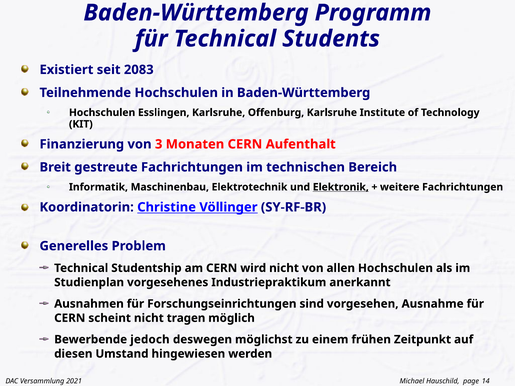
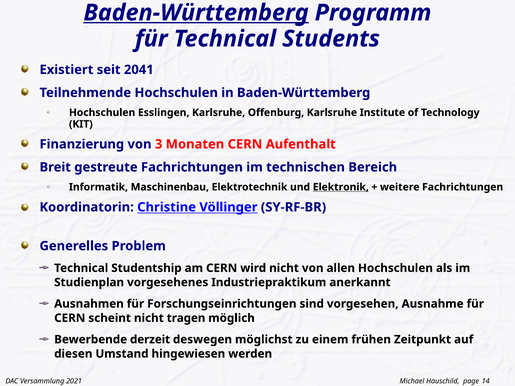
Baden-Württemberg underline: none -> present (196, 13)
2083: 2083 -> 2041 (139, 70)
jedoch: jedoch -> derzeit (150, 340)
